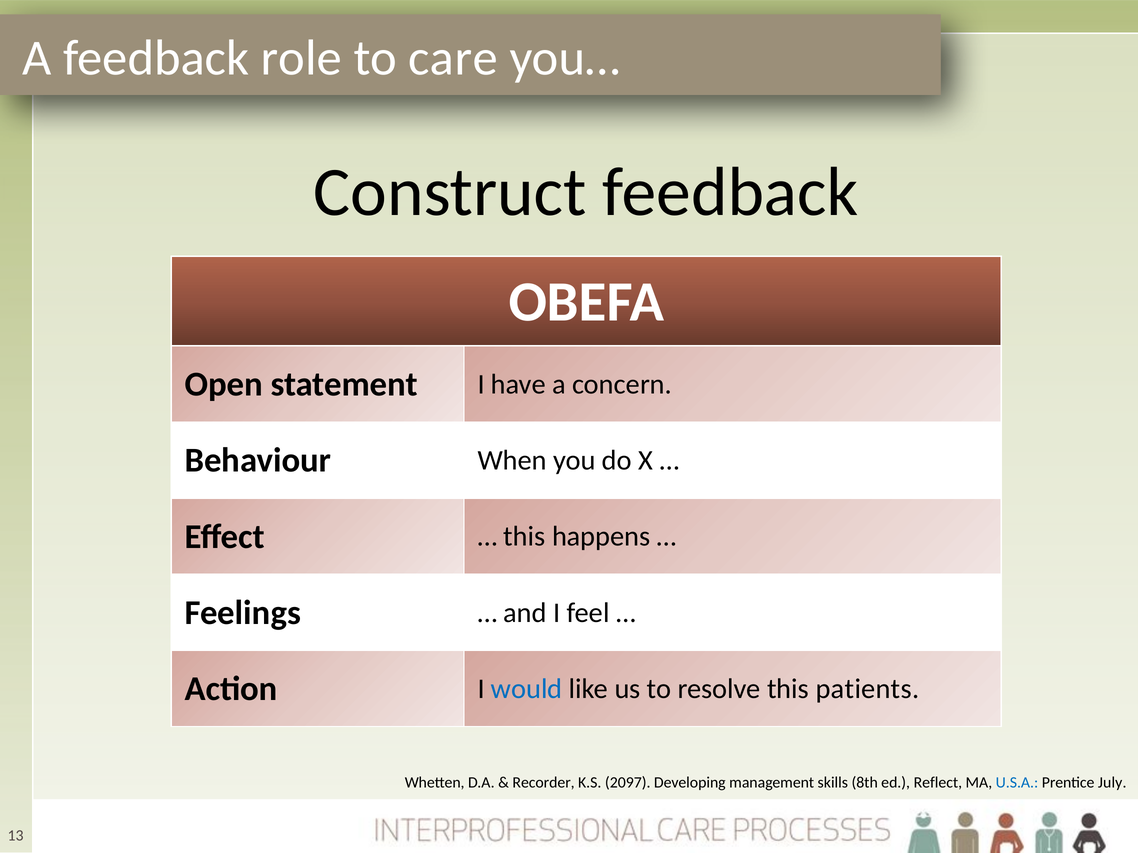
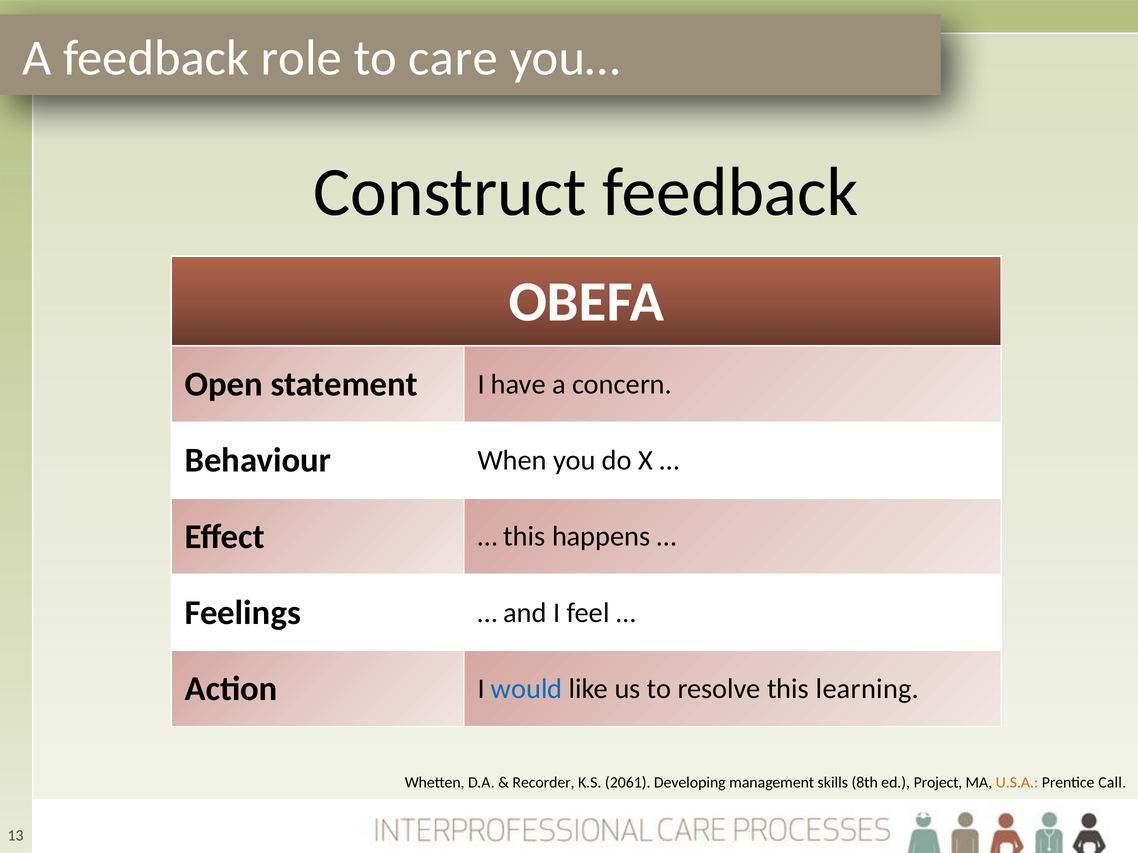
patients: patients -> learning (867, 689)
2097: 2097 -> 2061 (628, 783)
Reflect: Reflect -> Project (938, 783)
U.S.A colour: blue -> orange (1017, 783)
July: July -> Call (1112, 783)
